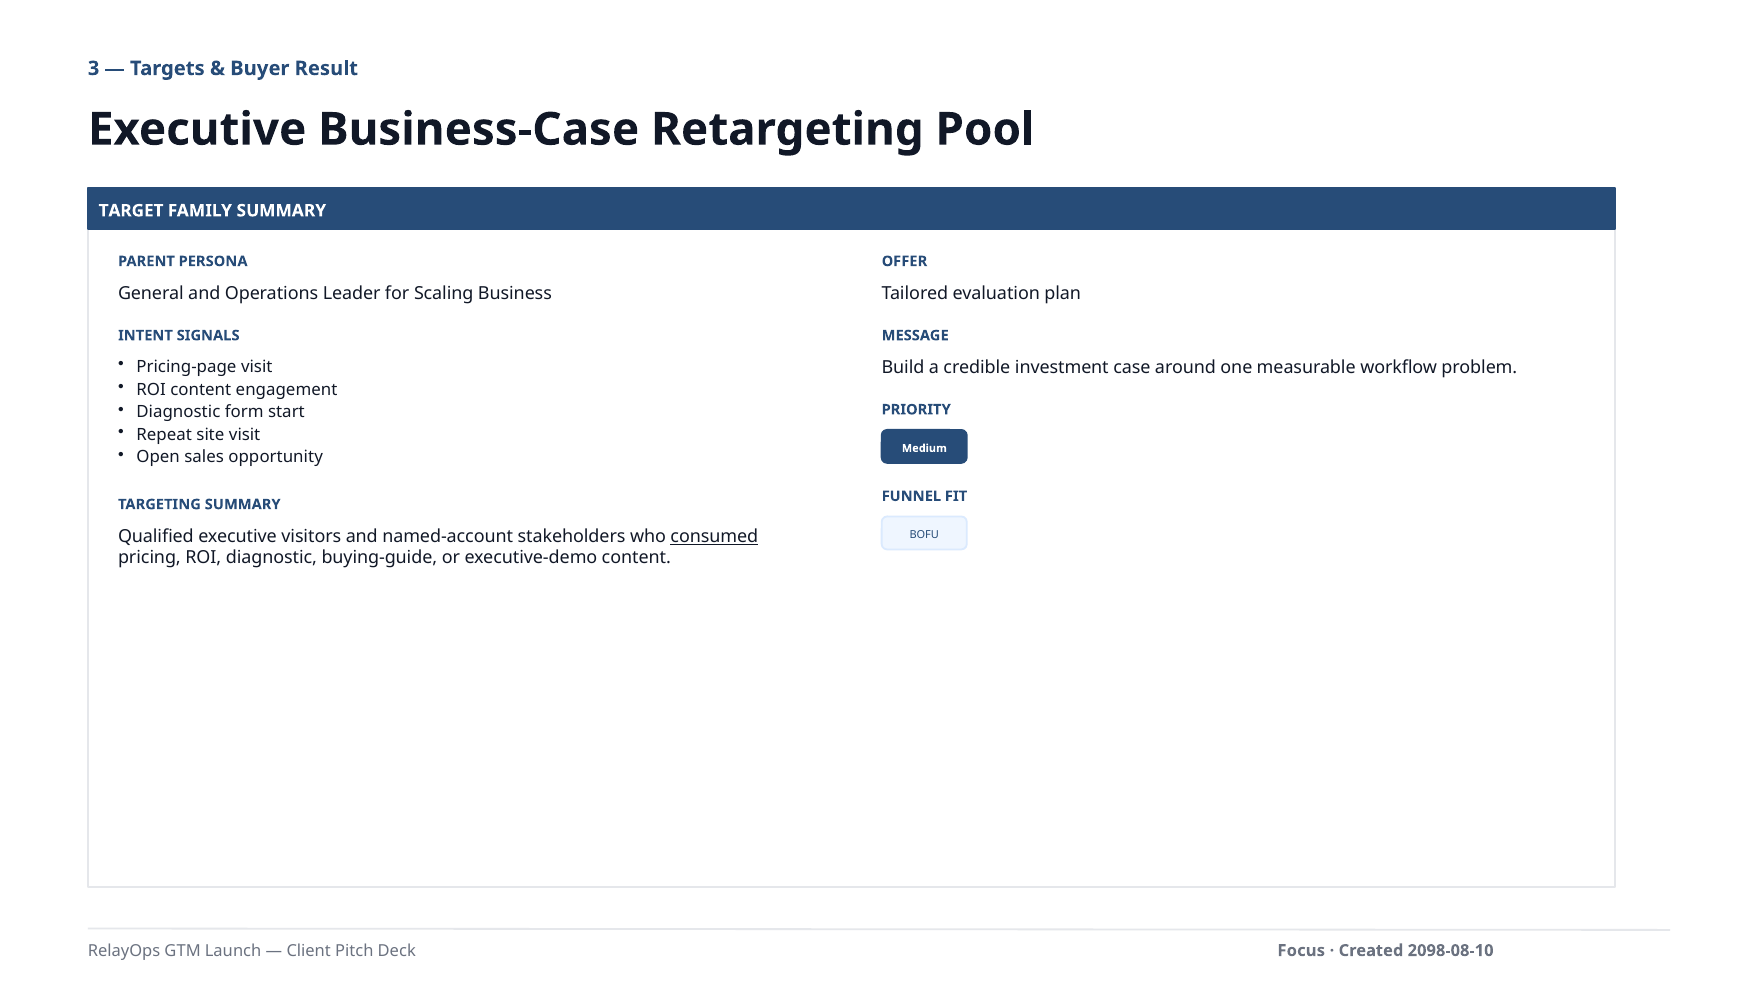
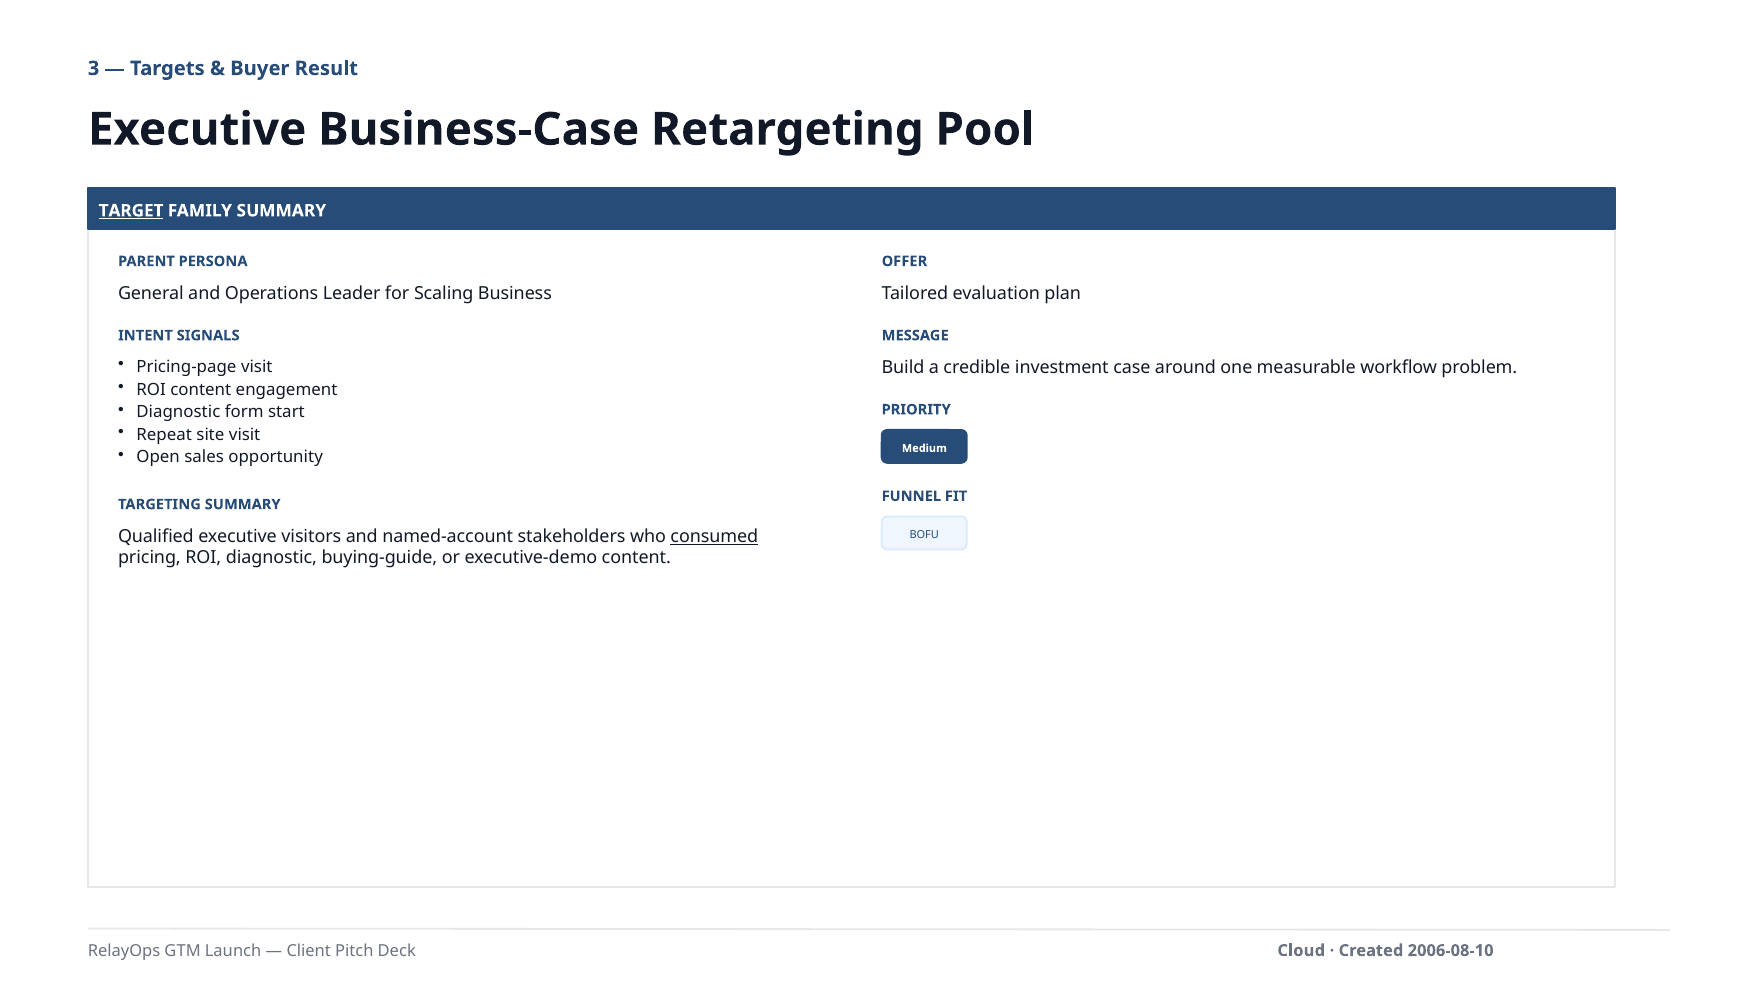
TARGET underline: none -> present (131, 211)
Focus: Focus -> Cloud (1301, 950)
2098-08-10: 2098-08-10 -> 2006-08-10 (1451, 950)
